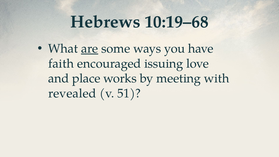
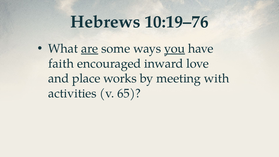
10:19–68: 10:19–68 -> 10:19–76 (177, 22)
you underline: none -> present (175, 49)
issuing: issuing -> inward (164, 64)
revealed: revealed -> activities (72, 93)
51: 51 -> 65 (129, 93)
